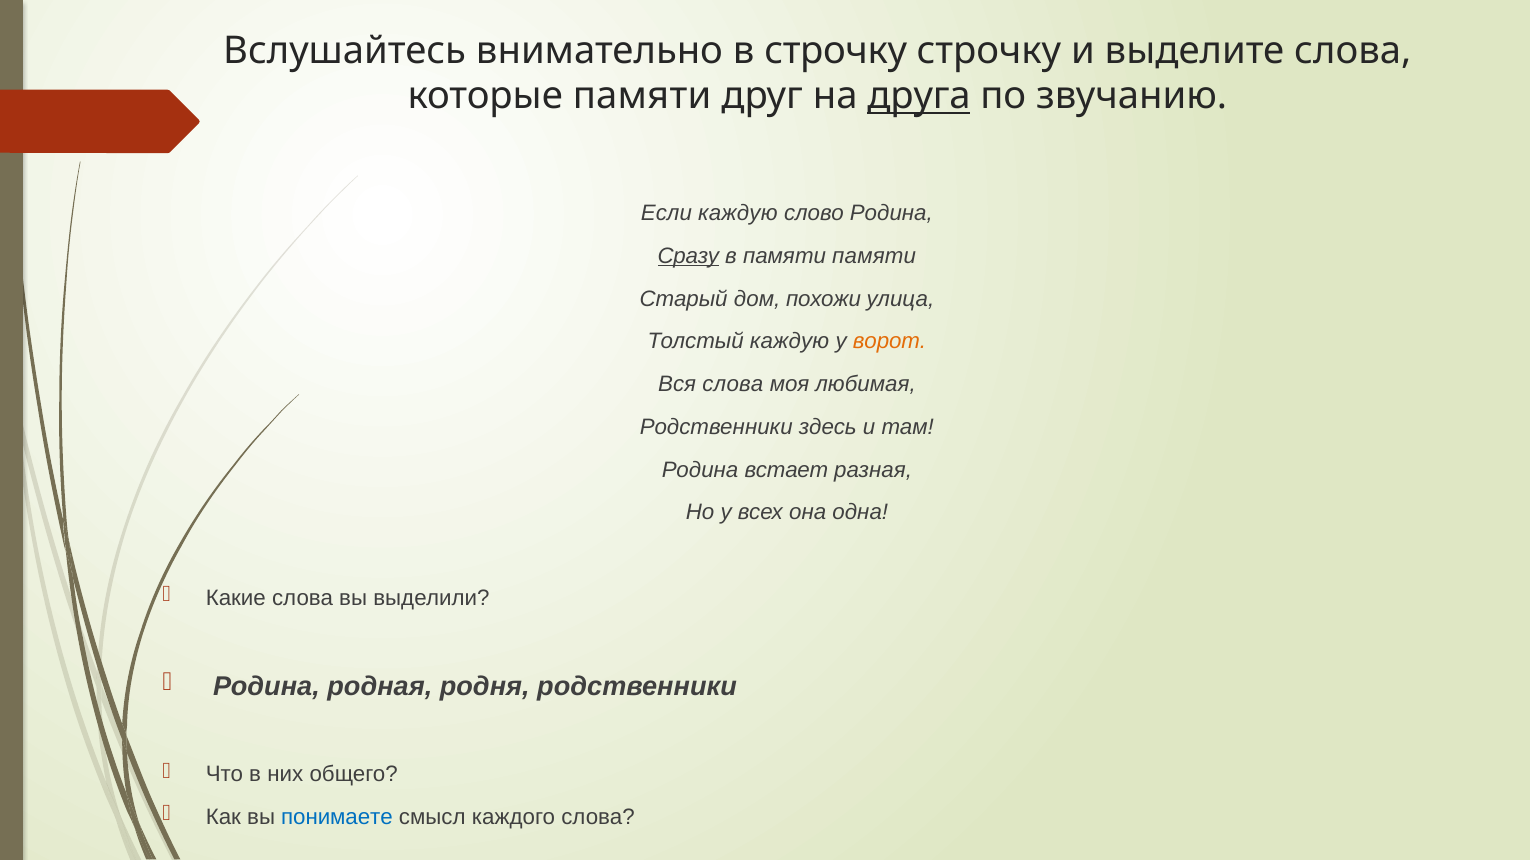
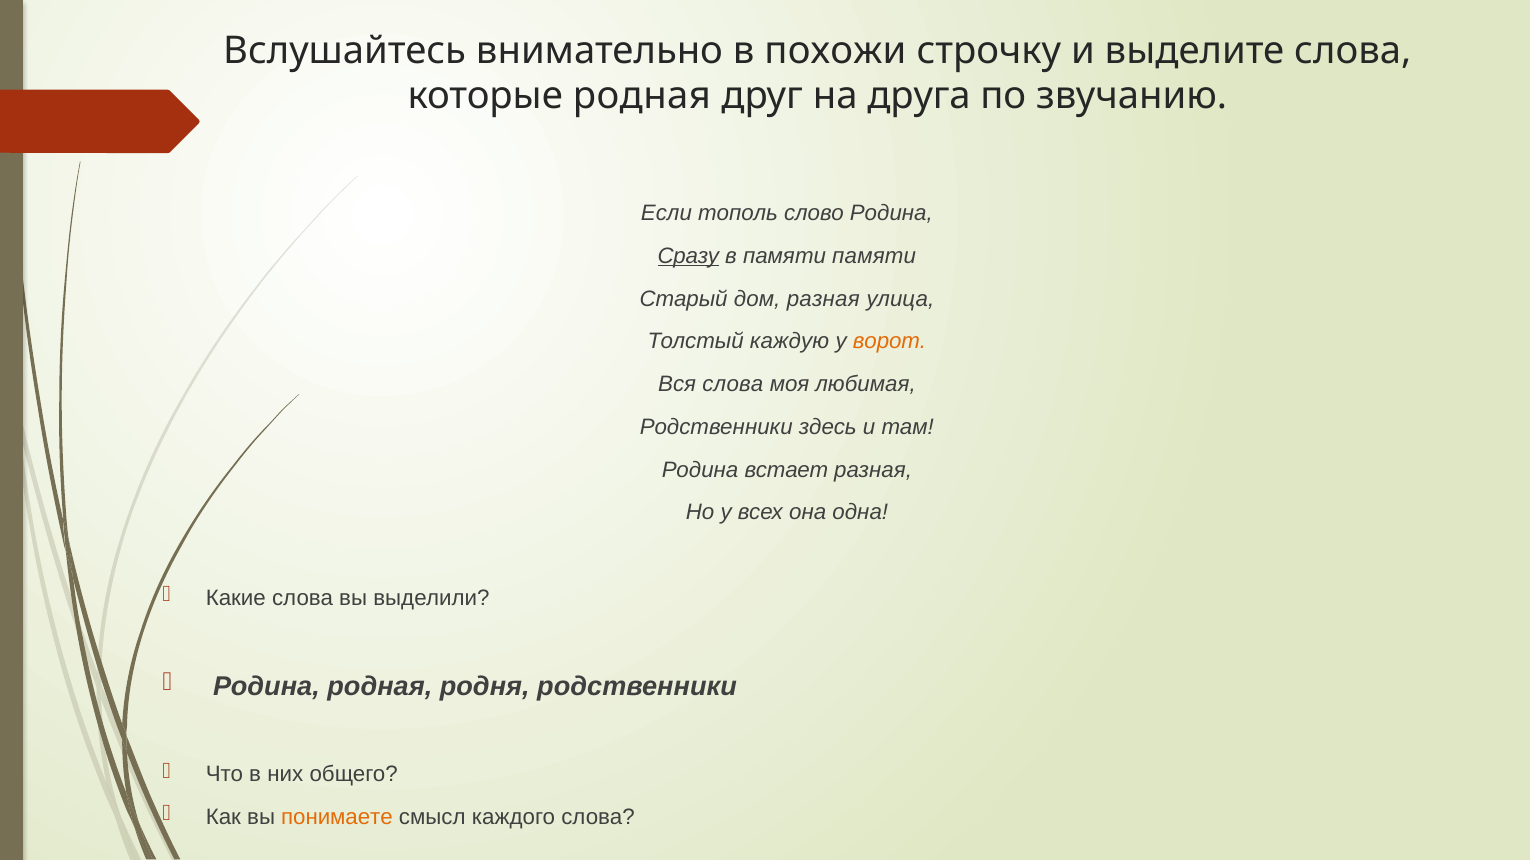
в строчку: строчку -> похожи (835, 50)
которые памяти: памяти -> родная (642, 96)
друга underline: present -> none (919, 96)
Если каждую: каждую -> тополь (738, 214)
дом похожи: похожи -> разная (823, 299)
понимаете colour: blue -> orange (337, 818)
